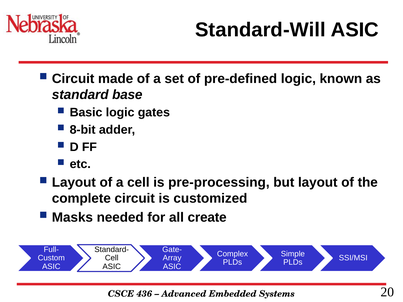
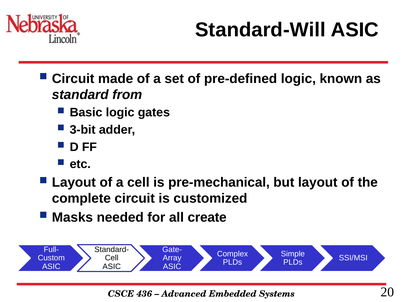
base: base -> from (127, 95)
8-bit: 8-bit -> 3-bit (83, 130)
pre-processing: pre-processing -> pre-mechanical (219, 183)
